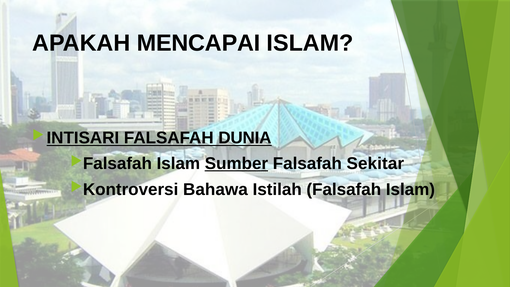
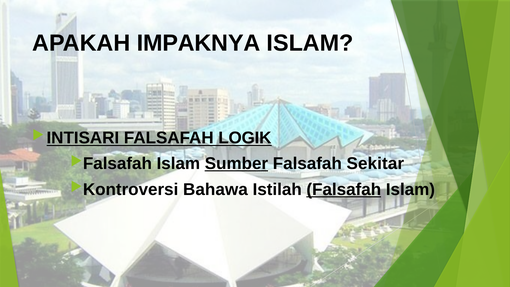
MENCAPAI: MENCAPAI -> IMPAKNYA (199, 43)
DUNIA: DUNIA -> LOGIK (245, 138)
Falsafah underline: none -> present (344, 189)
